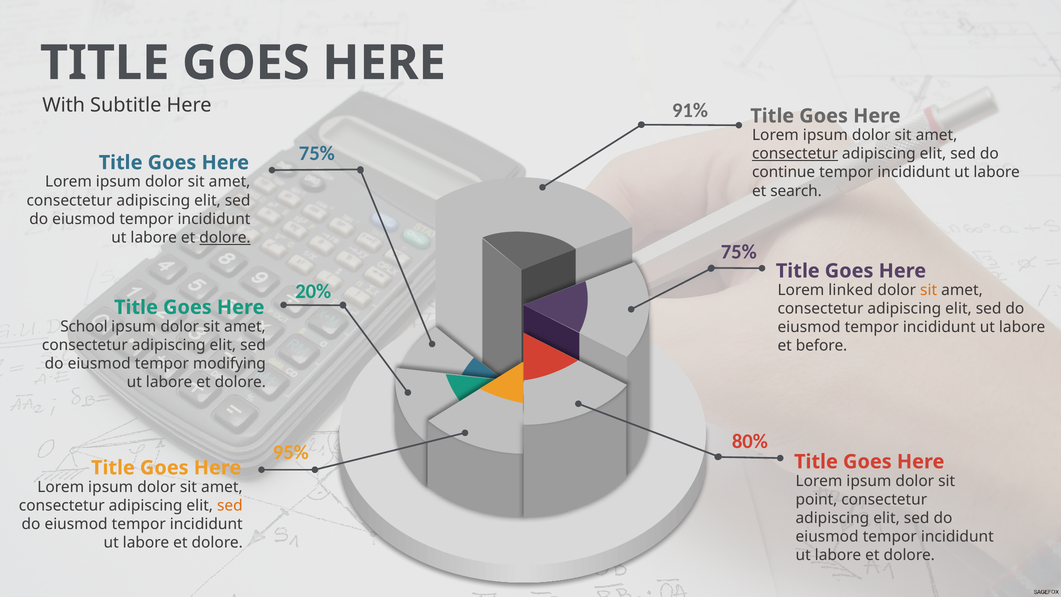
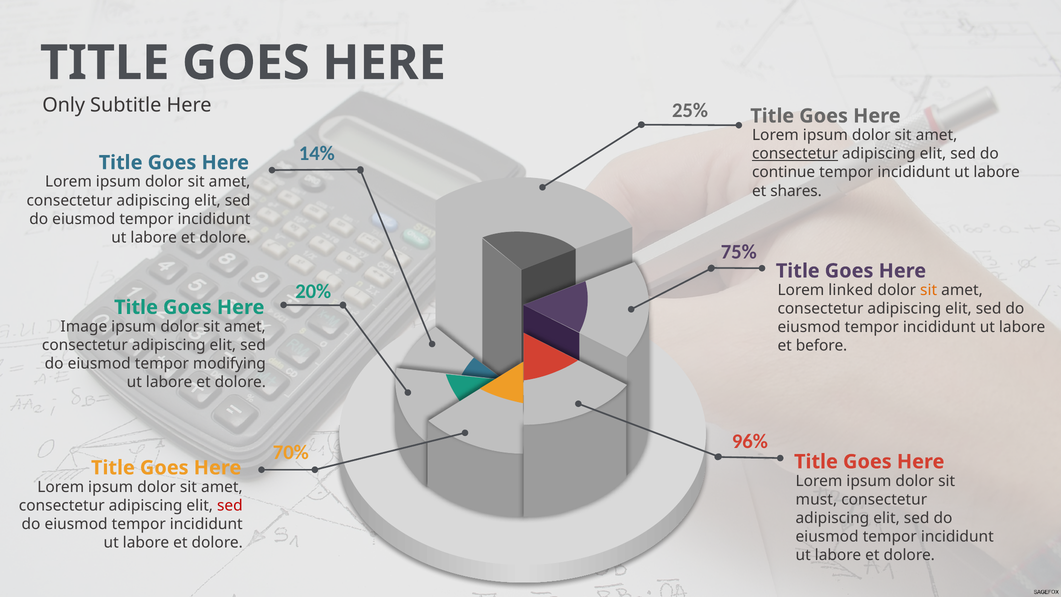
With: With -> Only (64, 105)
91%: 91% -> 25% (690, 111)
75%: 75% -> 14% (317, 154)
search: search -> shares (796, 191)
dolore underline: present -> none (225, 238)
School: School -> Image (84, 326)
80%: 80% -> 96% (750, 442)
95%: 95% -> 70% (291, 452)
point: point -> must (816, 499)
sed colour: orange -> red (230, 505)
